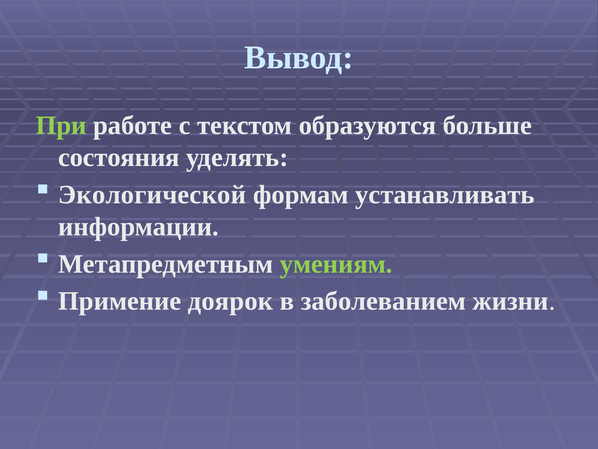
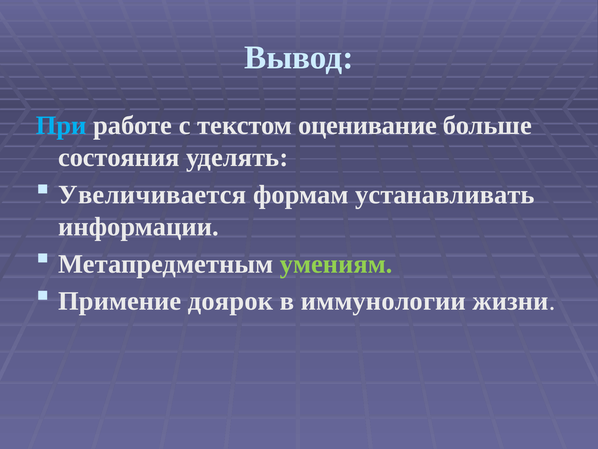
При colour: light green -> light blue (61, 125)
образуются: образуются -> оценивание (368, 125)
Экологической: Экологической -> Увеличивается (152, 194)
заболеванием: заболеванием -> иммунологии (383, 301)
